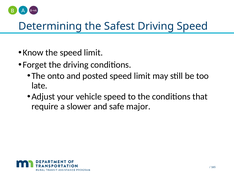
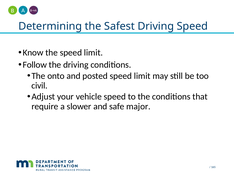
Forget: Forget -> Follow (35, 65)
late: late -> civil (39, 86)
